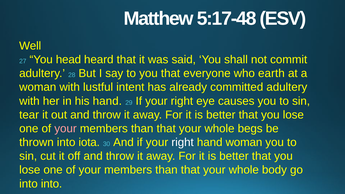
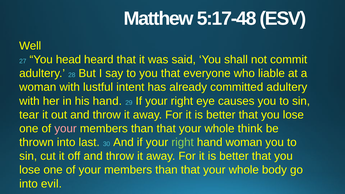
earth: earth -> liable (271, 73)
begs: begs -> think (250, 129)
iota: iota -> last (89, 142)
right colour: white -> light green (183, 142)
into into: into -> evil (51, 184)
